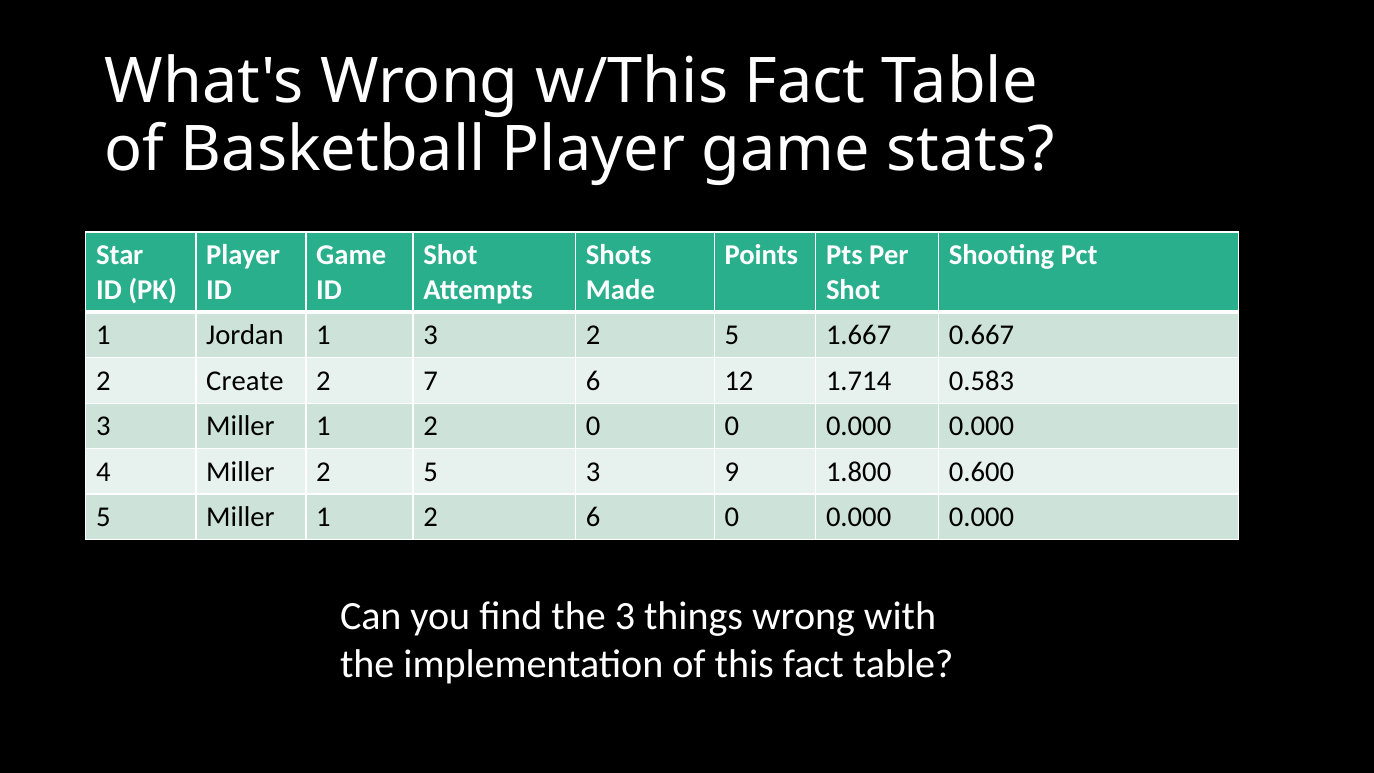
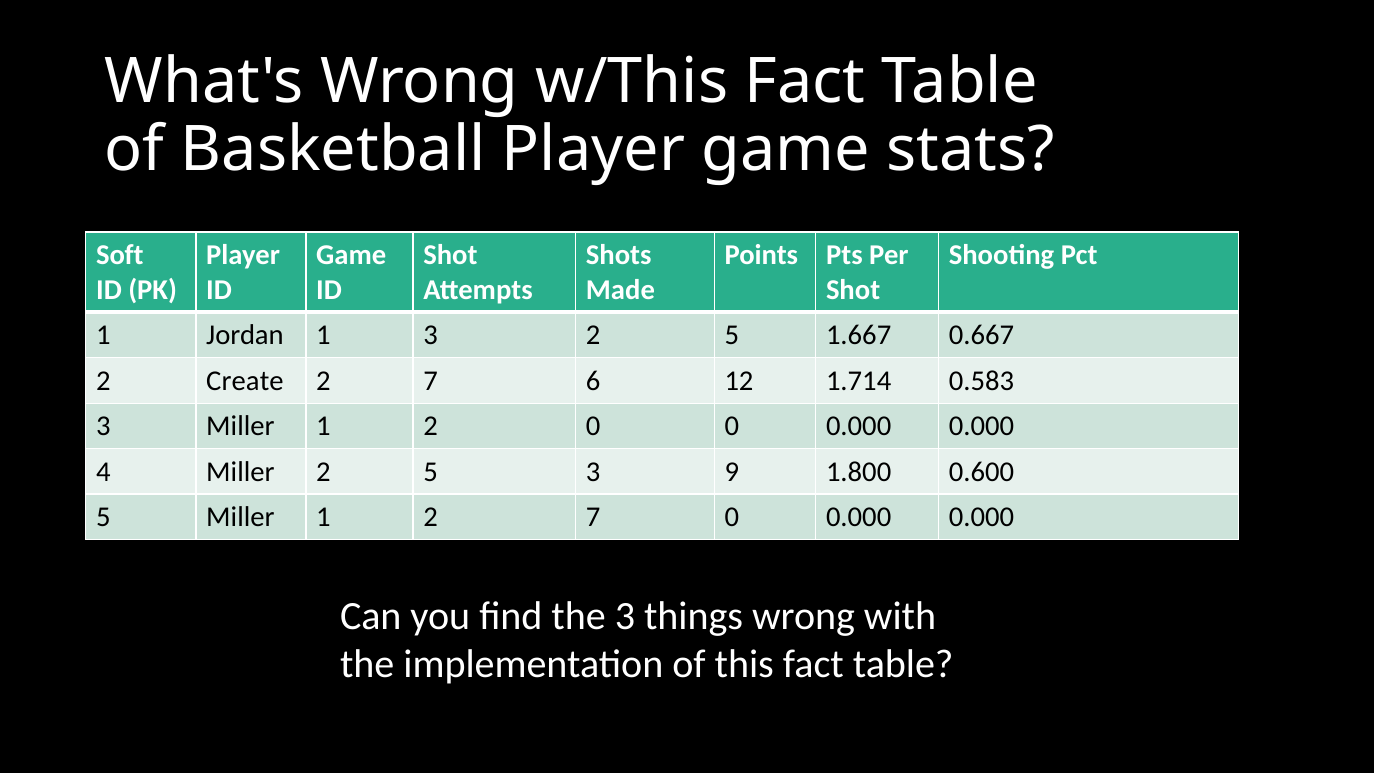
Star: Star -> Soft (120, 255)
1 2 6: 6 -> 7 (593, 517)
